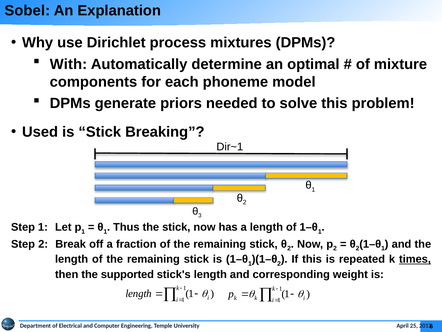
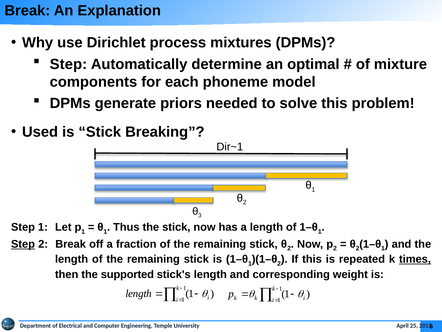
Sobel: Sobel -> Break (27, 11)
With: With -> Step (68, 64)
Step underline: none -> present (23, 244)
